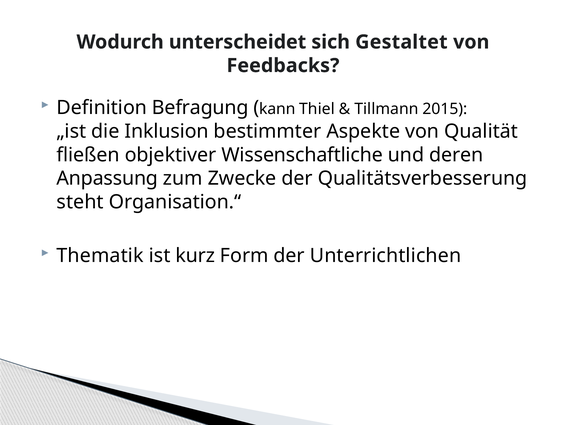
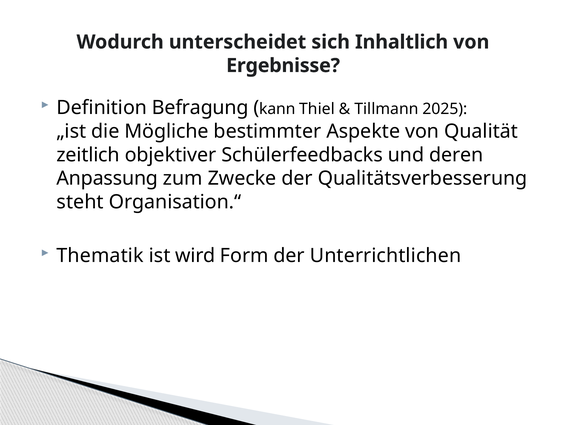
Gestaltet: Gestaltet -> Inhaltlich (402, 42)
Feedbacks: Feedbacks -> Ergebnisse (283, 66)
2015: 2015 -> 2025 (445, 109)
Inklusion: Inklusion -> Mögliche (167, 131)
fließen: fließen -> zeitlich (88, 155)
Wissenschaftliche: Wissenschaftliche -> Schülerfeedbacks (302, 155)
kurz: kurz -> wird (195, 255)
